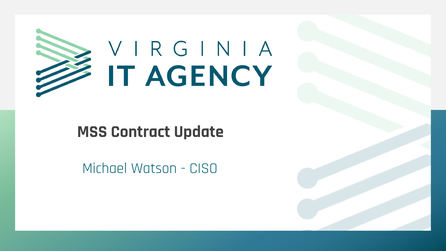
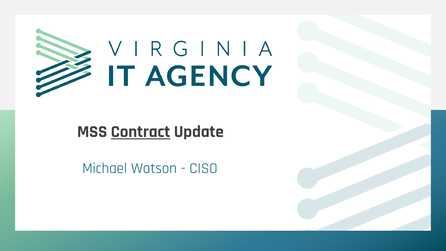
Contract underline: none -> present (141, 132)
